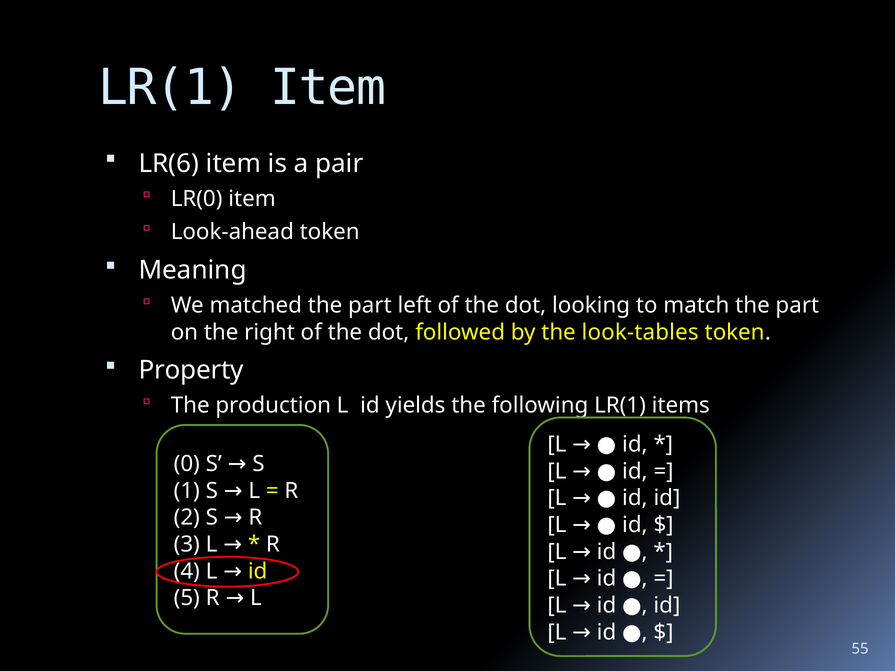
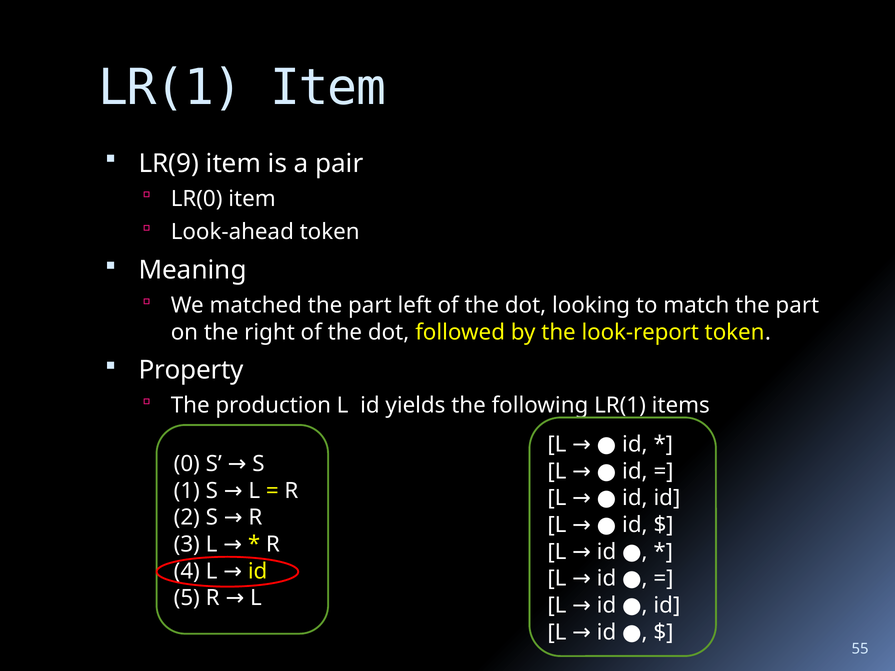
LR(6: LR(6 -> LR(9 (169, 164)
look-tables: look-tables -> look-report (640, 332)
